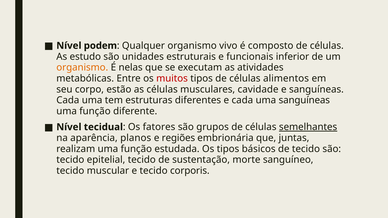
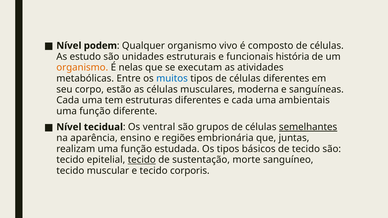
inferior: inferior -> história (293, 57)
muitos colour: red -> blue (172, 79)
células alimentos: alimentos -> diferentes (286, 79)
cavidade: cavidade -> moderna (258, 89)
uma sanguíneas: sanguíneas -> ambientais (304, 100)
fatores: fatores -> ventral (159, 127)
planos: planos -> ensino (136, 138)
tecido underline: none -> present (142, 160)
